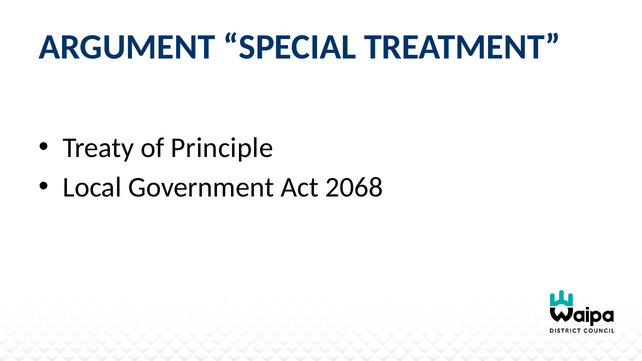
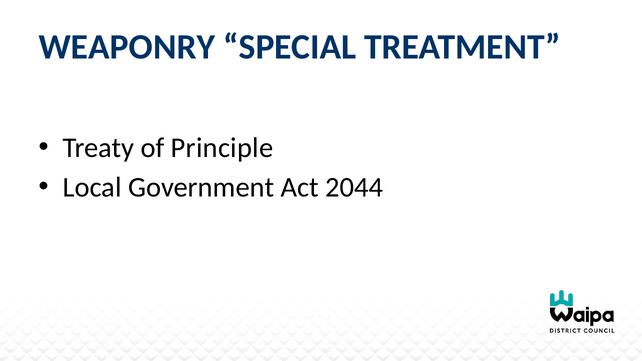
ARGUMENT: ARGUMENT -> WEAPONRY (127, 47)
2068: 2068 -> 2044 (354, 188)
